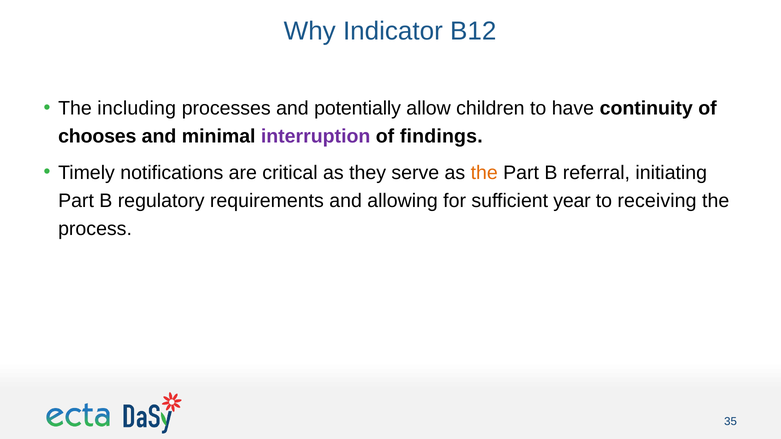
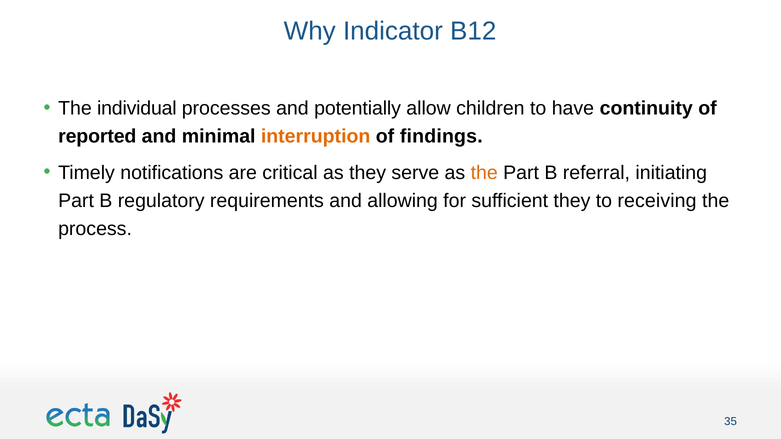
including: including -> individual (137, 108)
chooses: chooses -> reported (97, 136)
interruption colour: purple -> orange (316, 136)
sufficient year: year -> they (572, 201)
